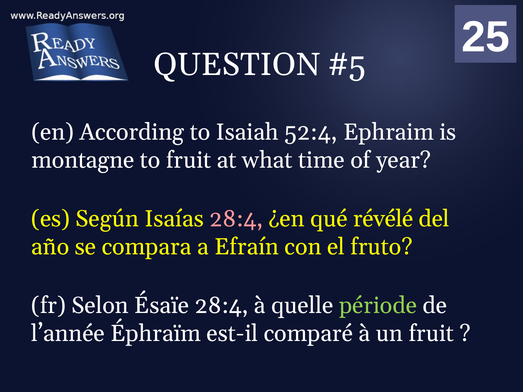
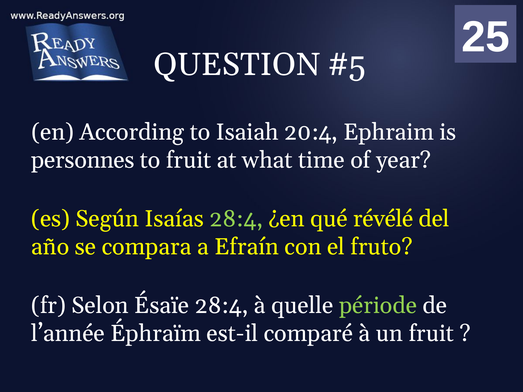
52:4: 52:4 -> 20:4 (311, 132)
montagne: montagne -> personnes (83, 160)
28:4 colour: pink -> light green (236, 219)
